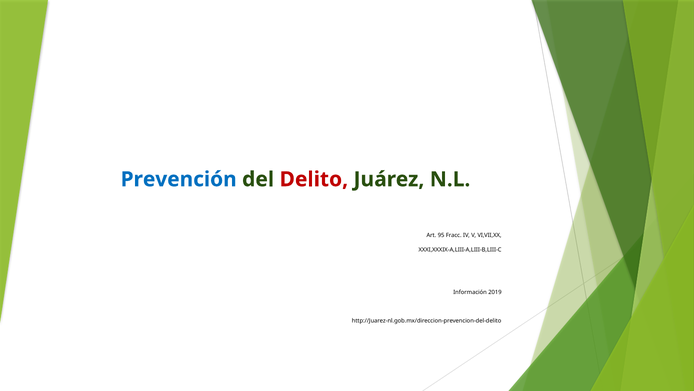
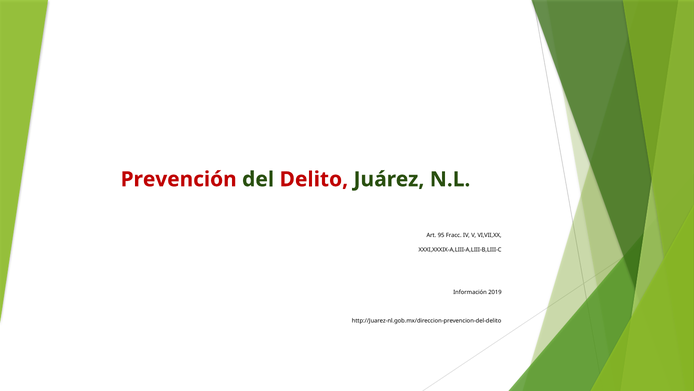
Prevención colour: blue -> red (179, 179)
